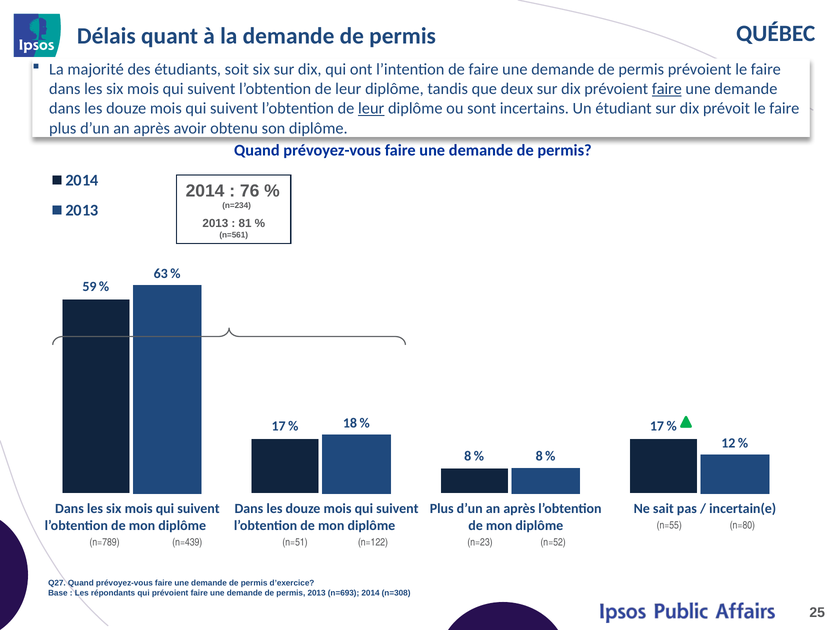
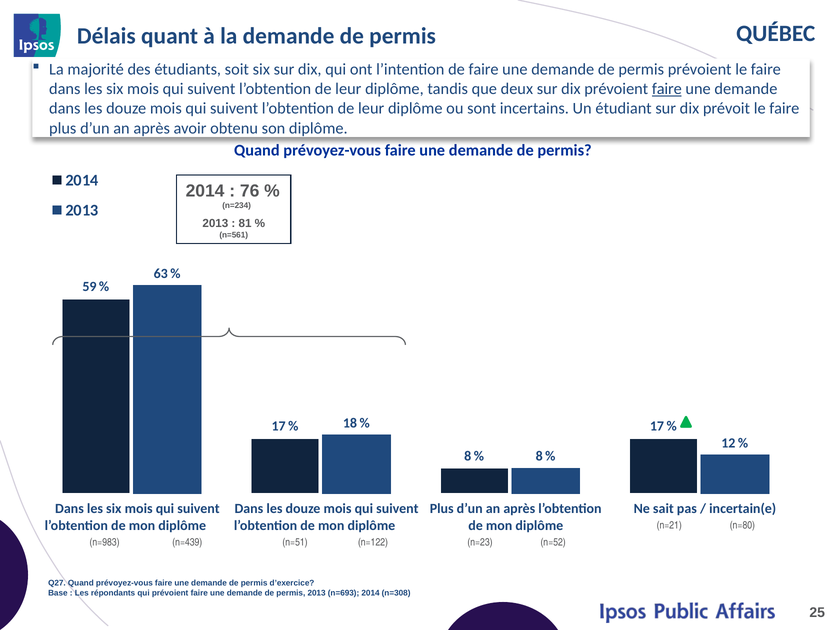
leur underline: present -> none (371, 109)
n=55: n=55 -> n=21 (669, 525)
n=789: n=789 -> n=983 (105, 542)
